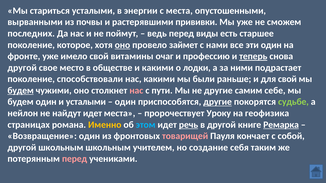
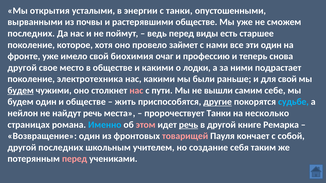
стариться: стариться -> открытия (50, 11)
с места: места -> танки (179, 11)
растерявшими прививки: прививки -> обществе (196, 22)
оно underline: present -> none (122, 45)
витамины: витамины -> биохимия (132, 56)
теперь underline: present -> none (253, 56)
способствовали: способствовали -> электротехника (90, 79)
не другие: другие -> вышли (218, 91)
и усталыми: усталыми -> обществе (86, 102)
один: один -> жить (125, 102)
судьбе colour: light green -> light blue (293, 102)
найдут идет: идет -> речь (92, 113)
пророчествует Уроку: Уроку -> Танки (219, 113)
геофизика: геофизика -> несколько (267, 113)
Именно colour: yellow -> light blue (105, 125)
этом colour: light blue -> pink (146, 125)
Ремарка underline: present -> none (281, 125)
другой школьным: школьным -> последних (61, 148)
